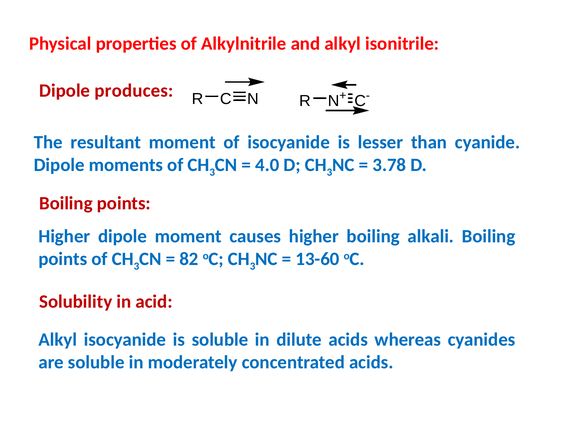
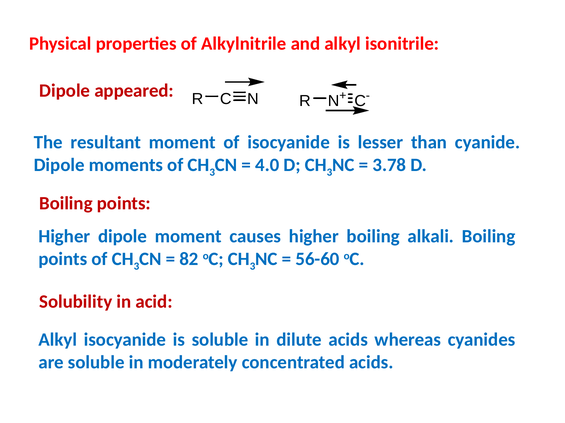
produces: produces -> appeared (134, 91)
13-60: 13-60 -> 56-60 (317, 259)
